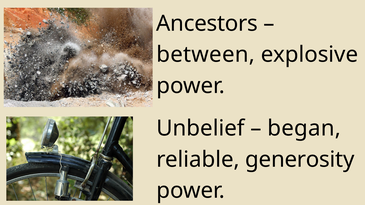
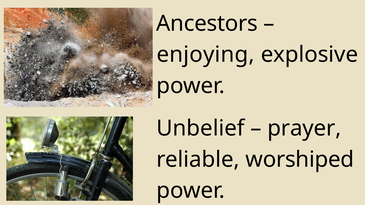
between: between -> enjoying (206, 55)
began: began -> prayer (304, 128)
generosity: generosity -> worshiped (300, 160)
